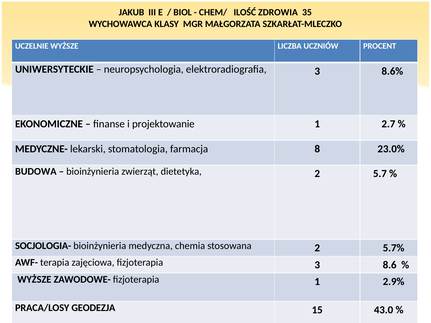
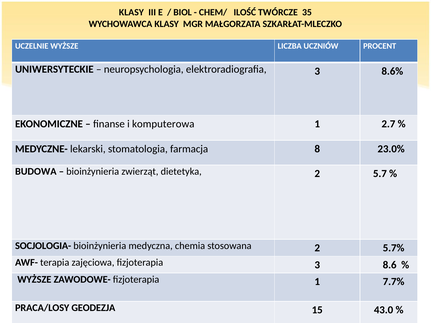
JAKUB: JAKUB -> KLASY (131, 12)
ZDROWIA: ZDROWIA -> TWÓRCZE (278, 12)
projektowanie: projektowanie -> komputerowa (163, 124)
2.9%: 2.9% -> 7.7% (394, 282)
